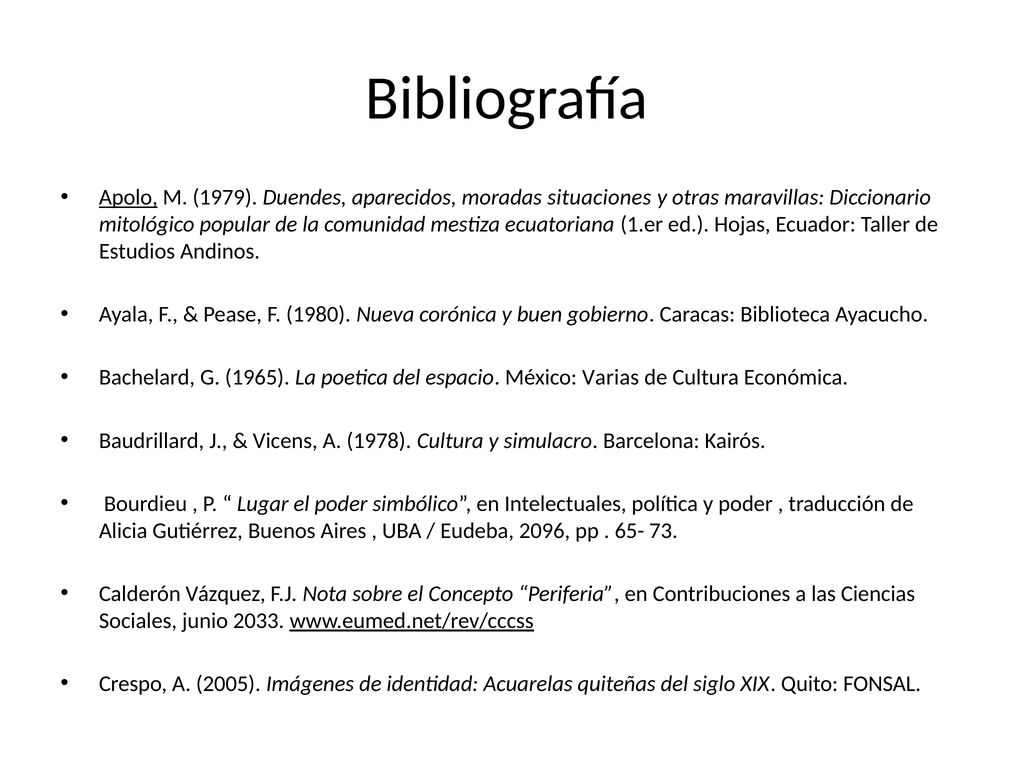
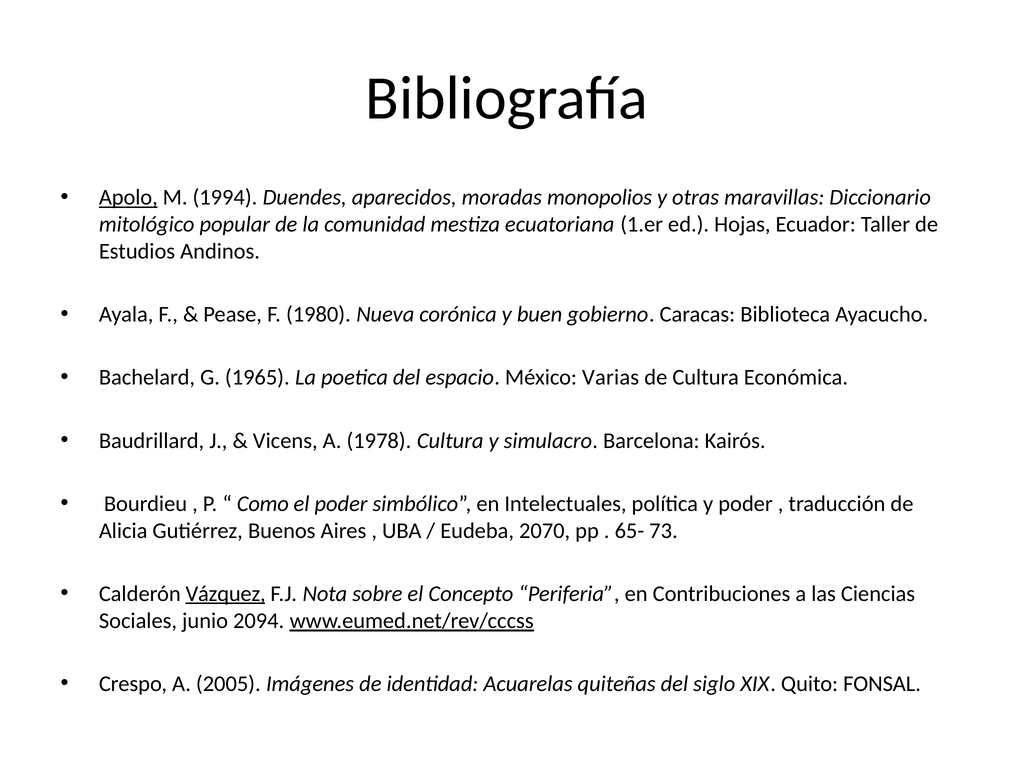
1979: 1979 -> 1994 (225, 198)
situaciones: situaciones -> monopolios (600, 198)
Lugar: Lugar -> Como (263, 504)
2096: 2096 -> 2070 (545, 531)
Vázquez underline: none -> present (226, 594)
2033: 2033 -> 2094 (259, 621)
